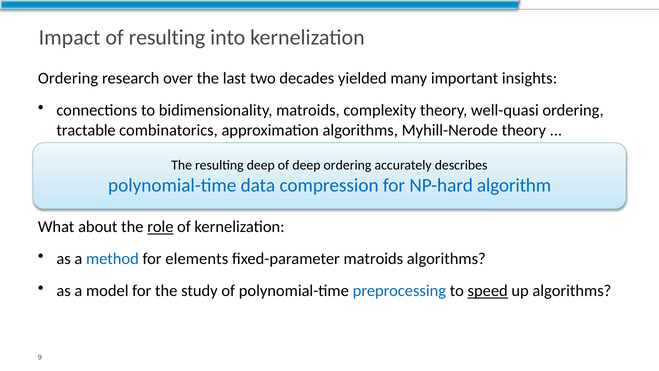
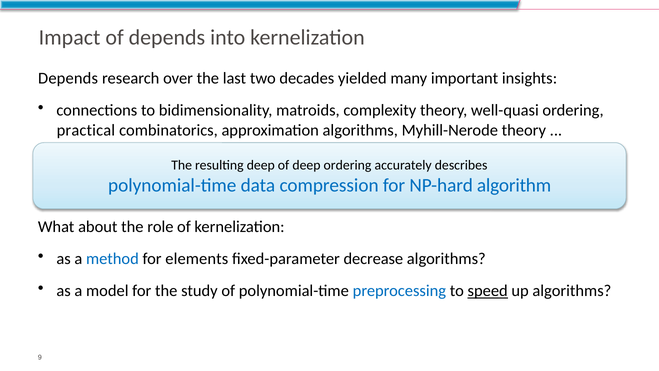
of resulting: resulting -> depends (167, 37)
Ordering: Ordering -> Depends (68, 78)
tractable: tractable -> practical (86, 130)
role underline: present -> none (160, 226)
fixed-parameter matroids: matroids -> decrease (373, 259)
